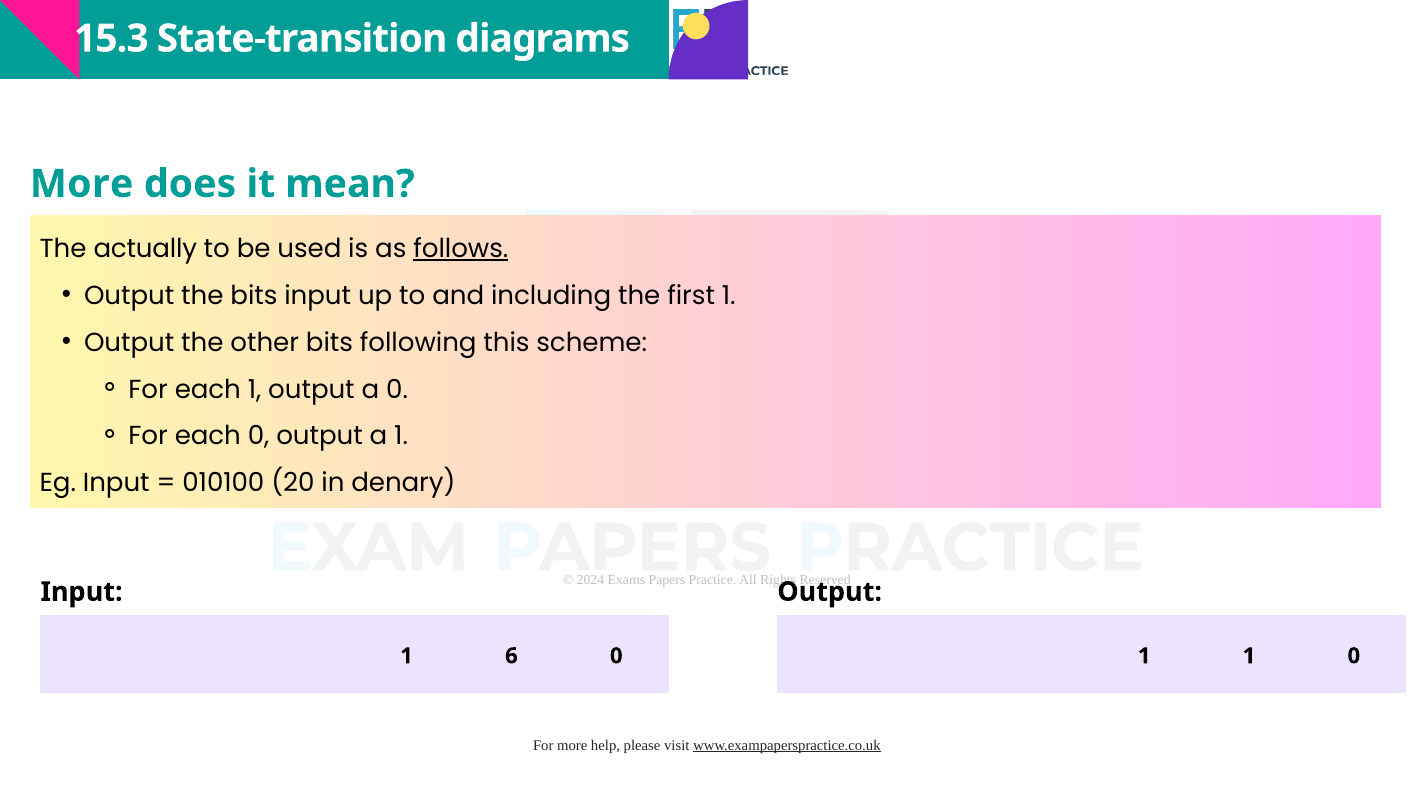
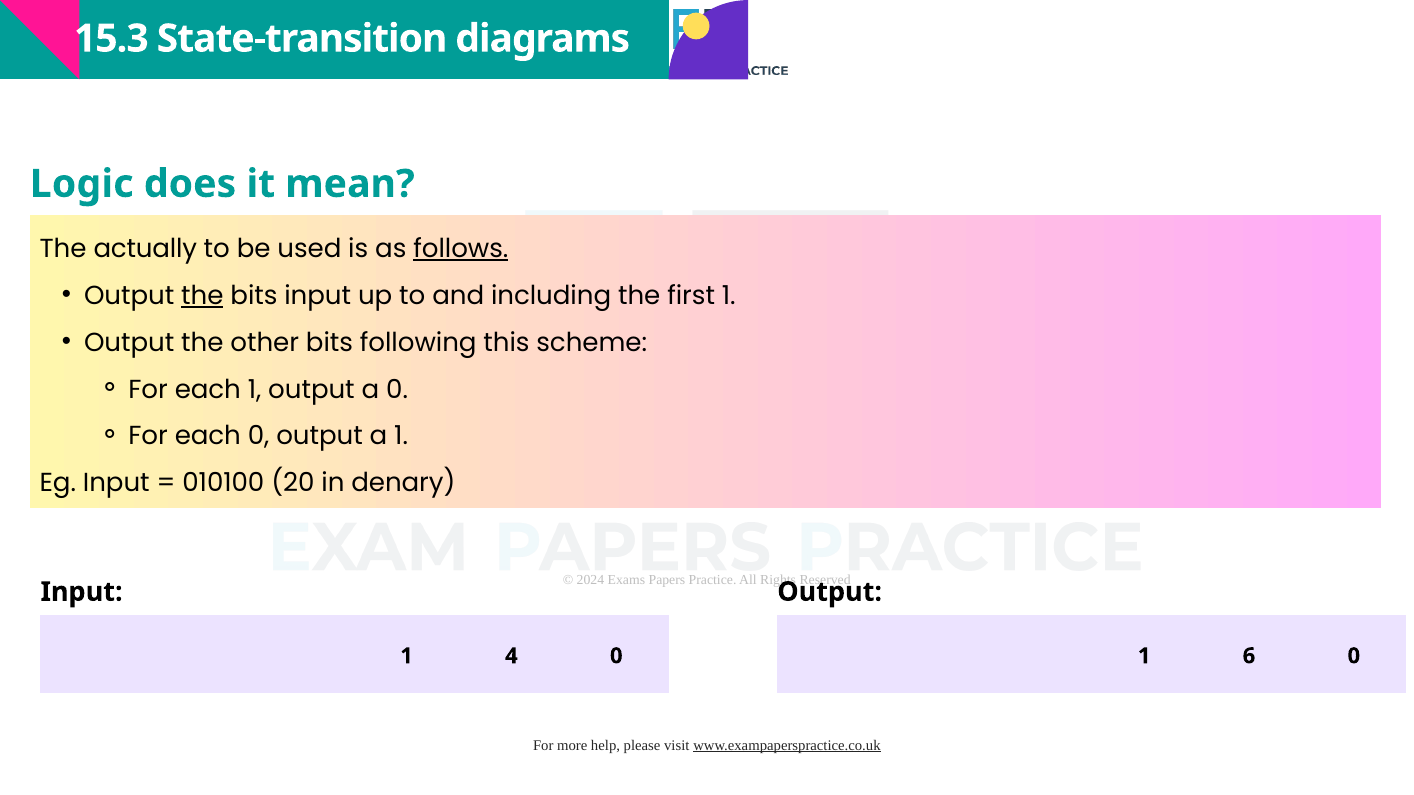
More: More -> Logic (82, 184)
the underline: none -> present (202, 296)
6: 6 -> 4 (511, 656)
1 1: 1 -> 6 (1249, 656)
